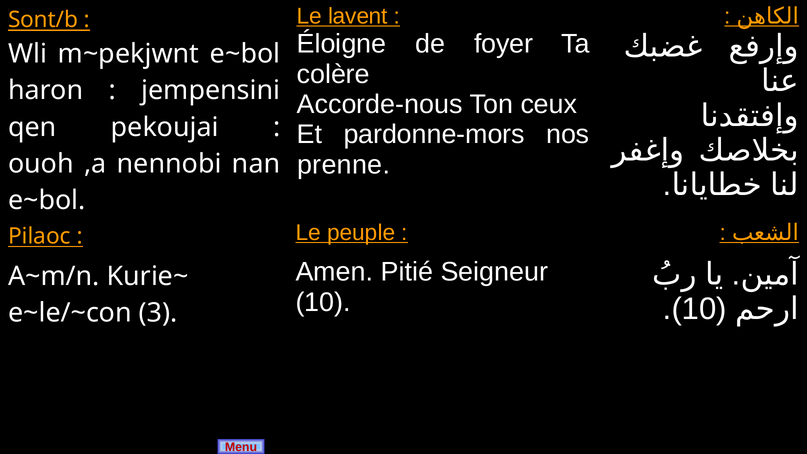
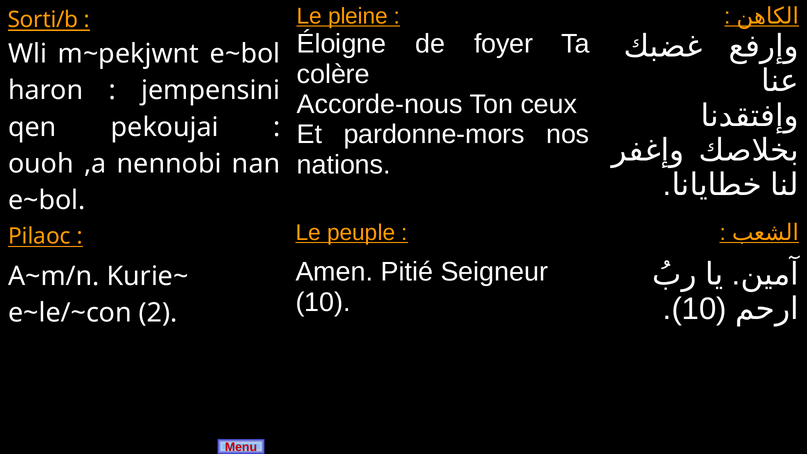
lavent: lavent -> pleine (358, 16)
Sont/b: Sont/b -> Sorti/b (43, 20)
prenne: prenne -> nations (344, 165)
3: 3 -> 2 (158, 313)
